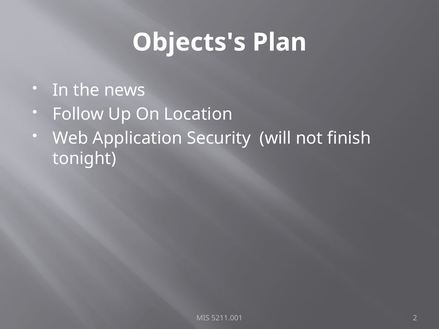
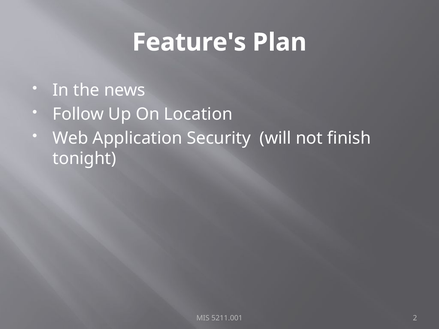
Objects's: Objects's -> Feature's (189, 42)
